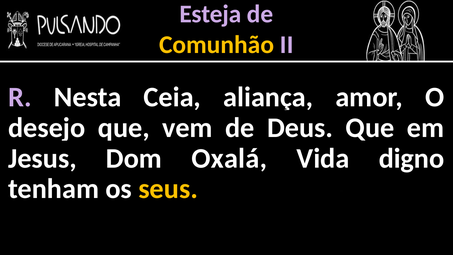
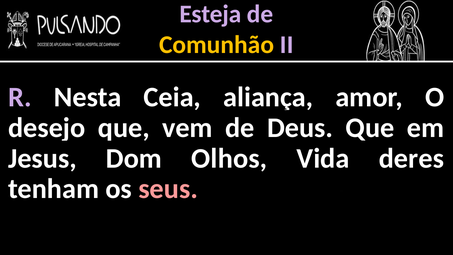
Oxalá: Oxalá -> Olhos (229, 158)
digno: digno -> deres (411, 158)
seus colour: yellow -> pink (168, 189)
